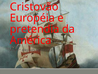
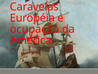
Cristovão: Cristovão -> Caravelas (34, 7)
pretendia: pretendia -> ocupação (35, 29)
